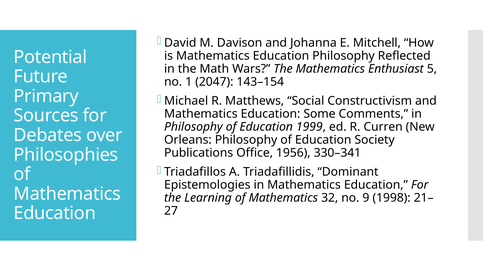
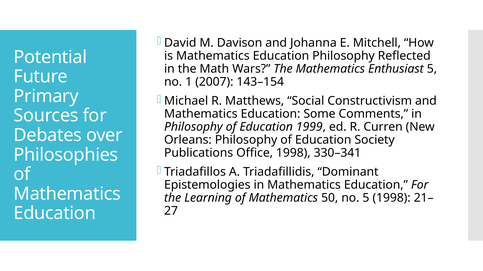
2047: 2047 -> 2007 (214, 82)
Office 1956: 1956 -> 1998 (293, 153)
32: 32 -> 50 (330, 198)
no 9: 9 -> 5 (366, 198)
